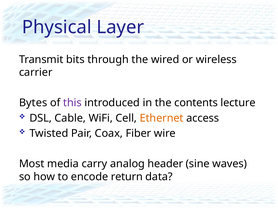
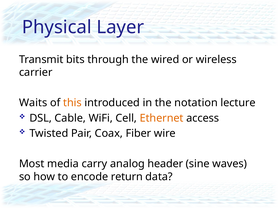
Bytes: Bytes -> Waits (33, 103)
this colour: purple -> orange (72, 103)
contents: contents -> notation (196, 103)
